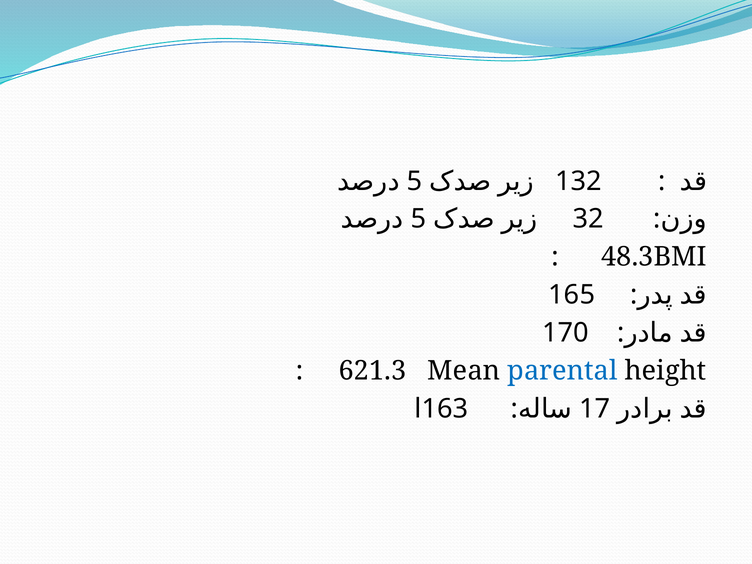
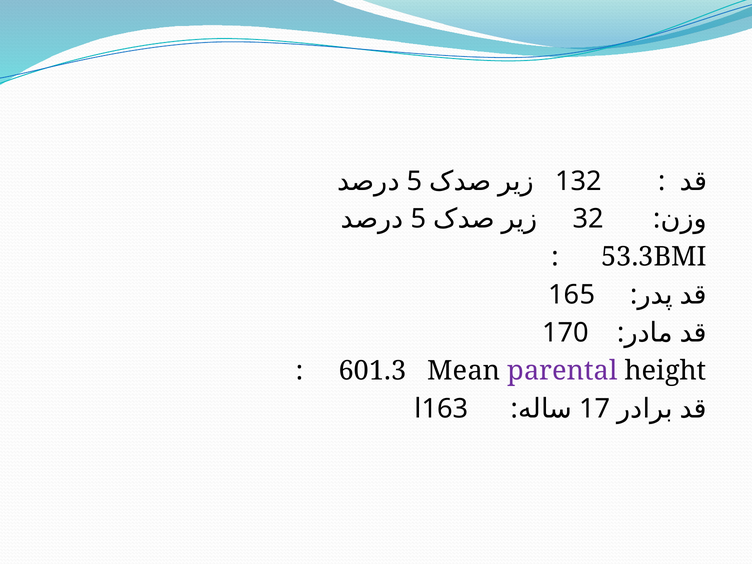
48.3BMI: 48.3BMI -> 53.3BMI (654, 257)
621.3: 621.3 -> 601.3 (373, 371)
parental colour: blue -> purple (563, 371)
